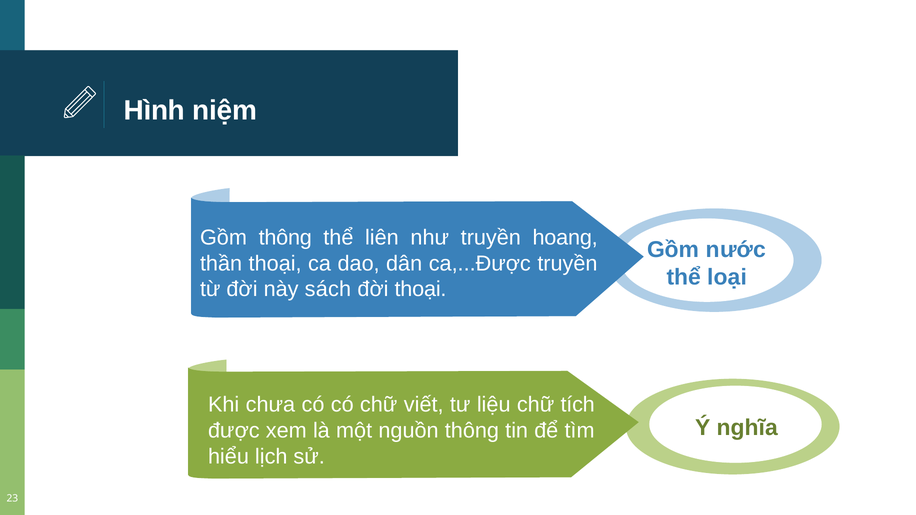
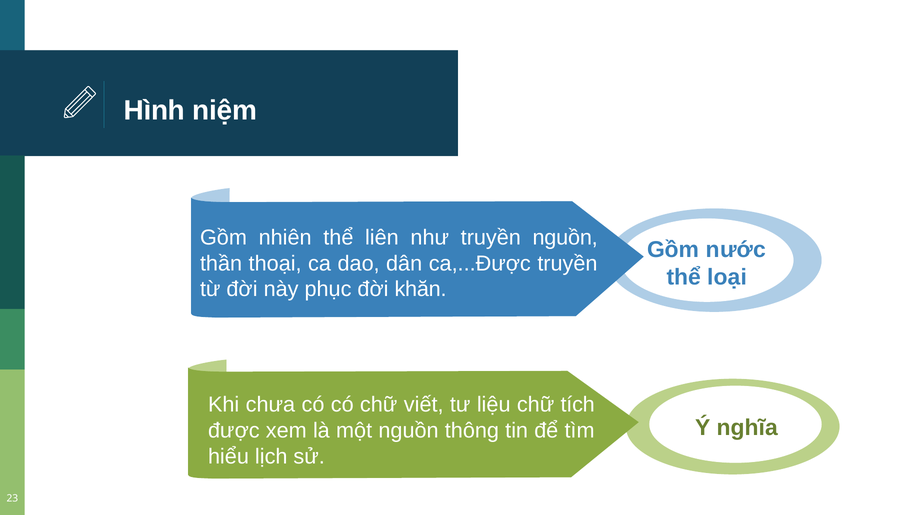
Gồm thông: thông -> nhiên (285, 238)
truyền hoang: hoang -> nguồn (565, 238)
sách: sách -> phục (328, 289)
đời thoại: thoại -> khăn (421, 289)
